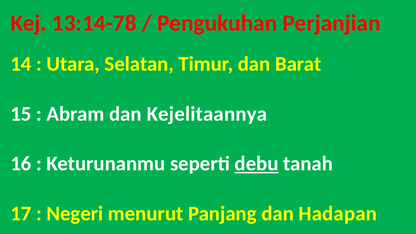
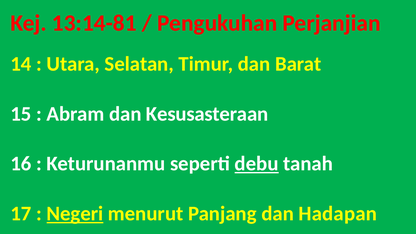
13:14-78: 13:14-78 -> 13:14-81 (94, 23)
Kejelitaannya: Kejelitaannya -> Kesusasteraan (207, 114)
Negeri underline: none -> present (75, 214)
